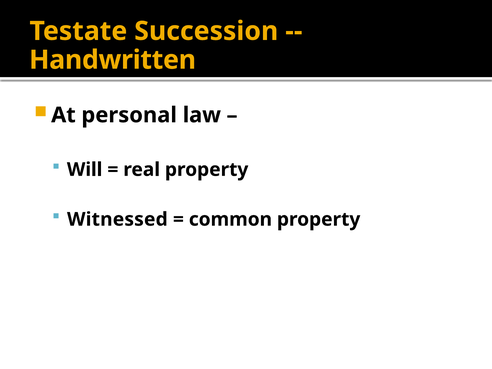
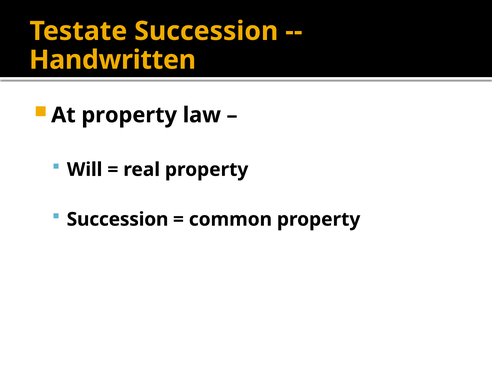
At personal: personal -> property (129, 115)
Witnessed: Witnessed -> Succession (118, 219)
